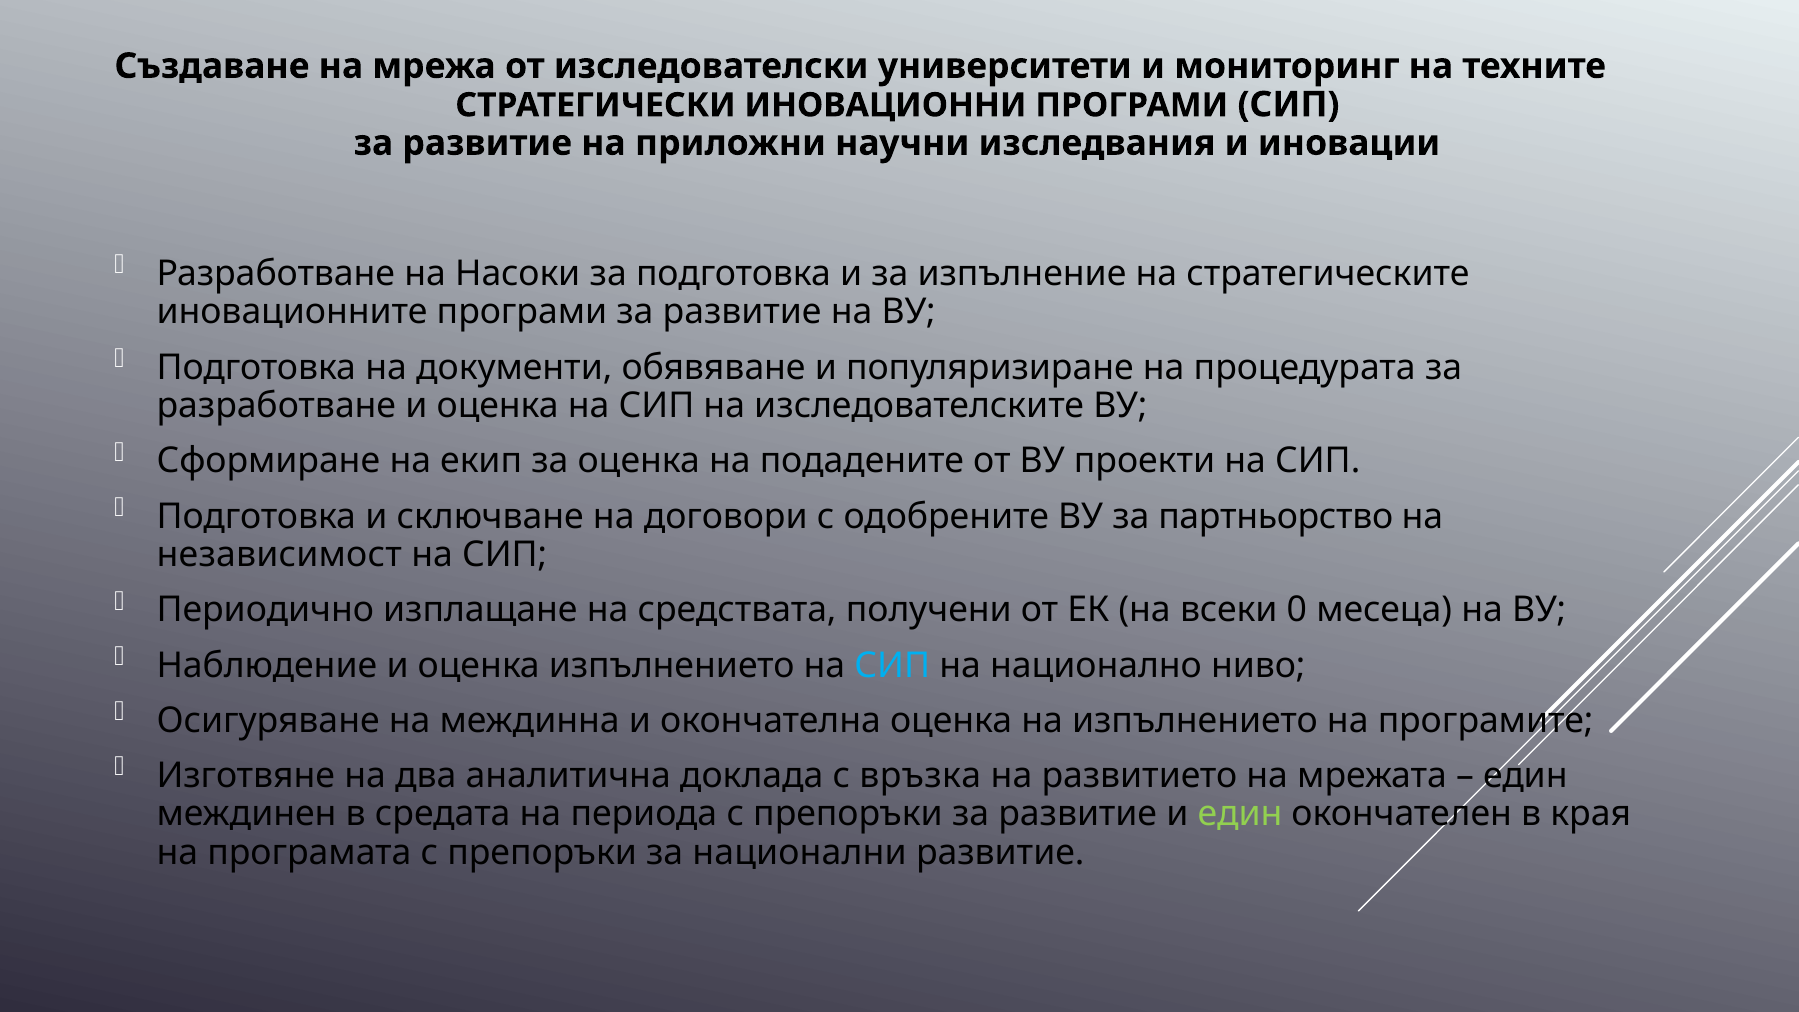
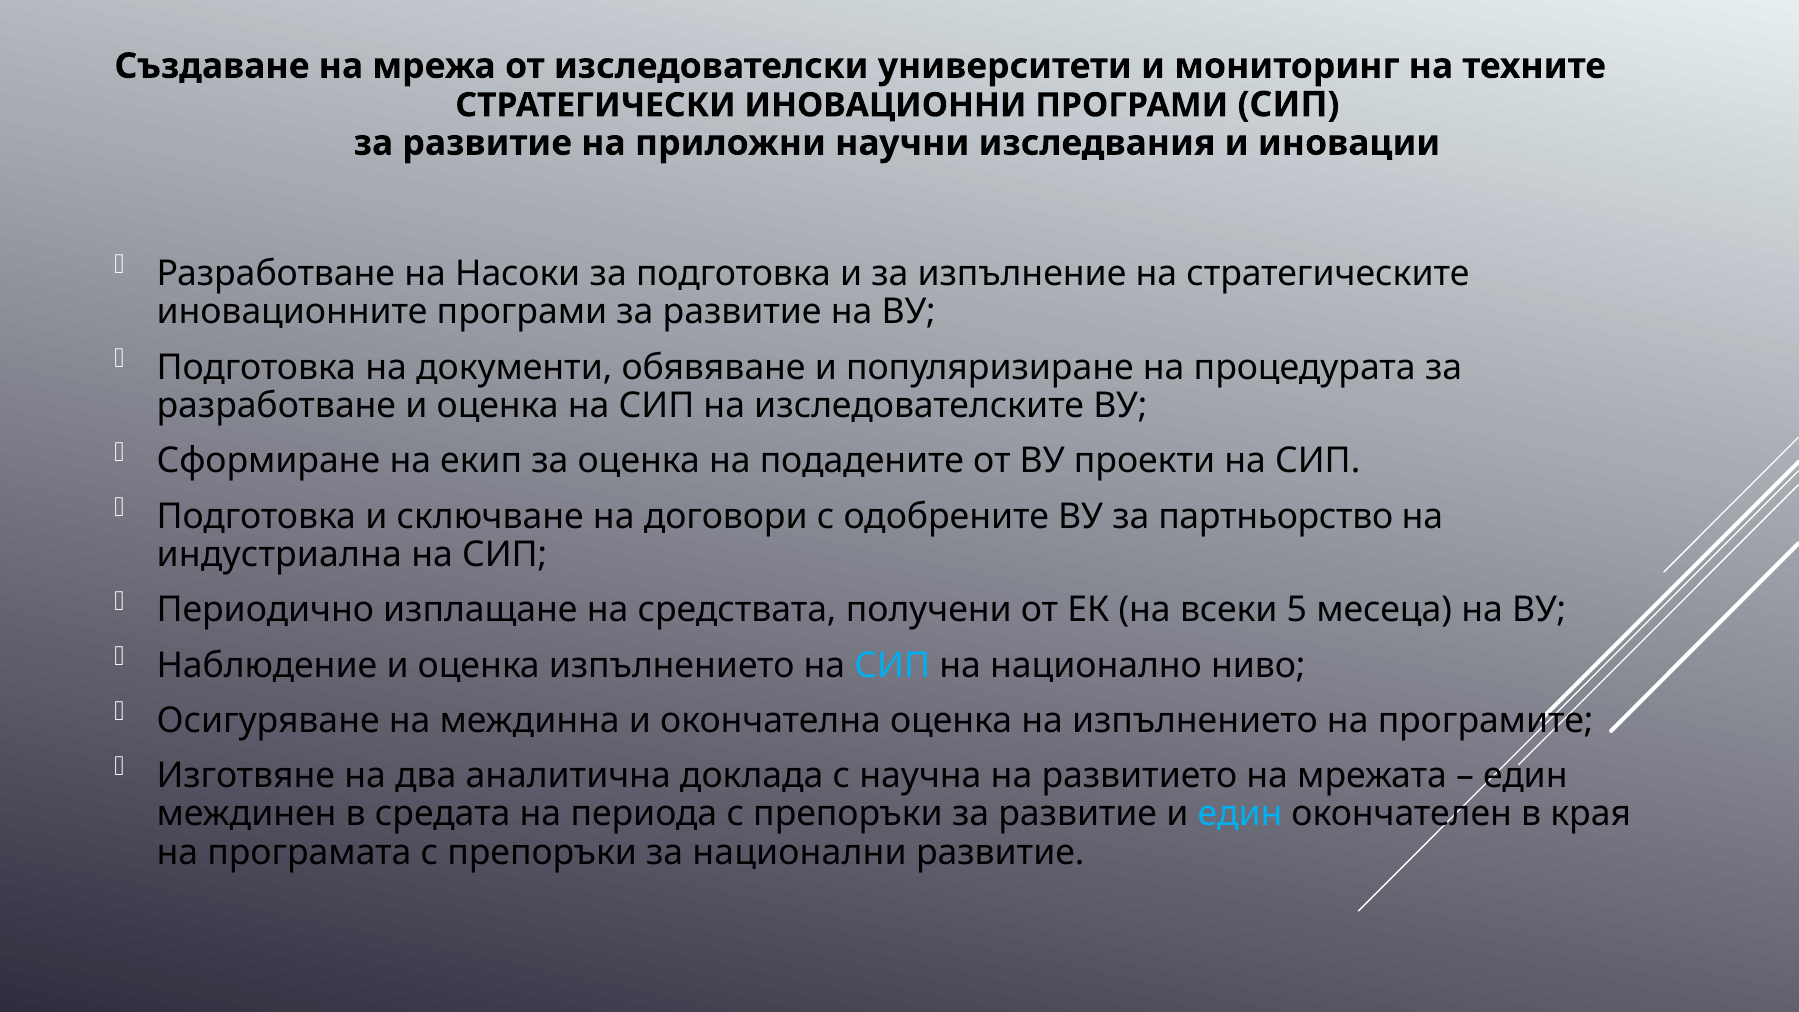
независимост: независимост -> индустриална (279, 555)
0: 0 -> 5 (1297, 610)
връзка: връзка -> научна (920, 776)
един colour: light green -> light blue (1240, 814)
